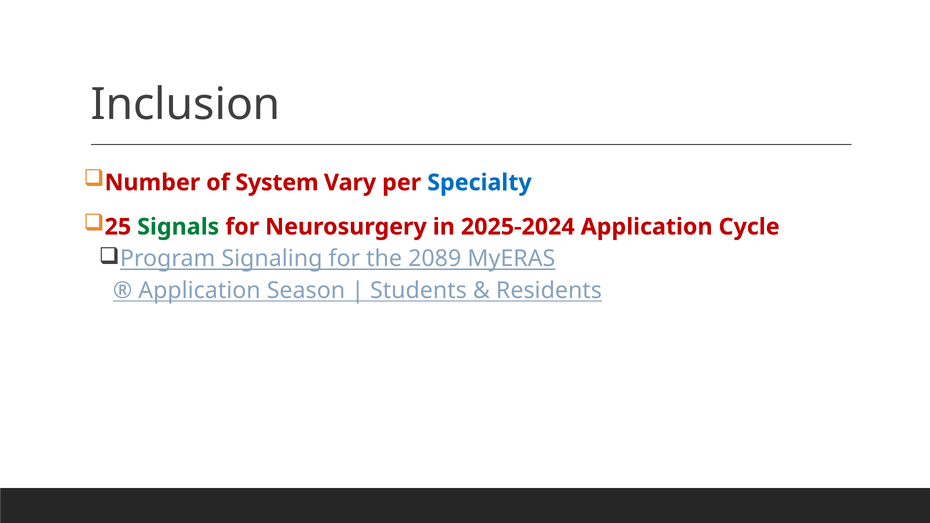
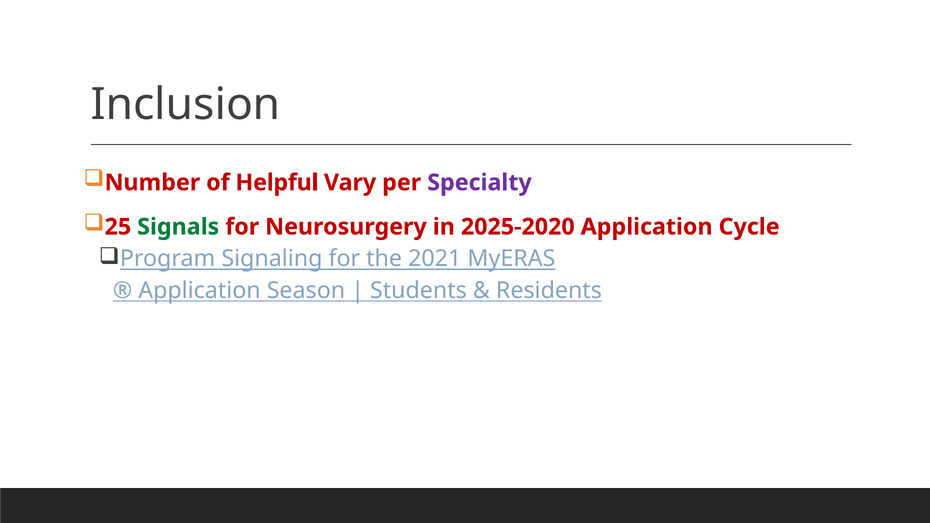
System: System -> Helpful (277, 183)
Specialty colour: blue -> purple (479, 183)
2025-2024: 2025-2024 -> 2025-2020 (518, 227)
2089: 2089 -> 2021 (435, 259)
